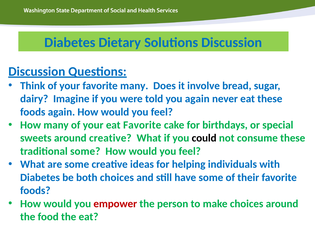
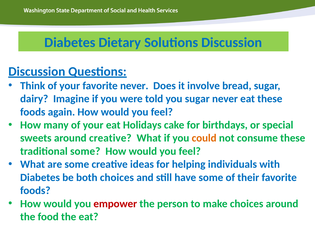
favorite many: many -> never (134, 86)
you again: again -> sugar (197, 99)
eat Favorite: Favorite -> Holidays (142, 125)
could colour: black -> orange (204, 138)
